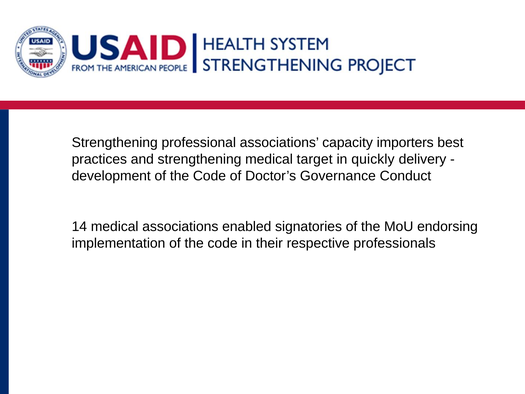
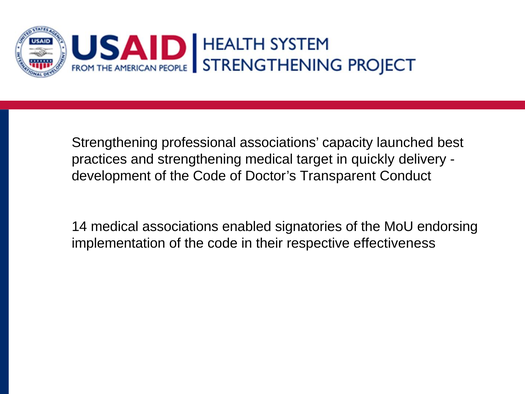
importers: importers -> launched (405, 143)
Governance: Governance -> Transparent (338, 176)
professionals: professionals -> effectiveness (394, 243)
